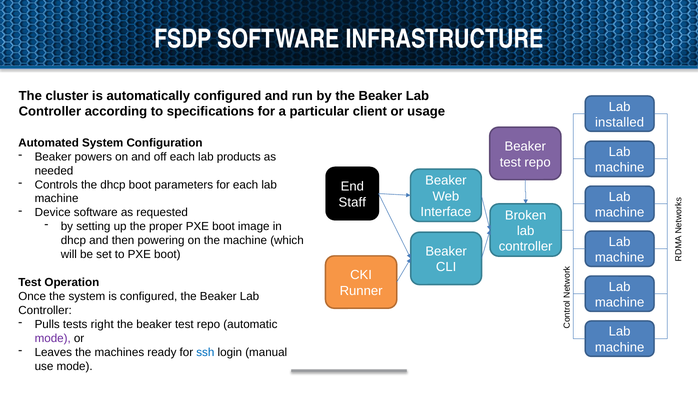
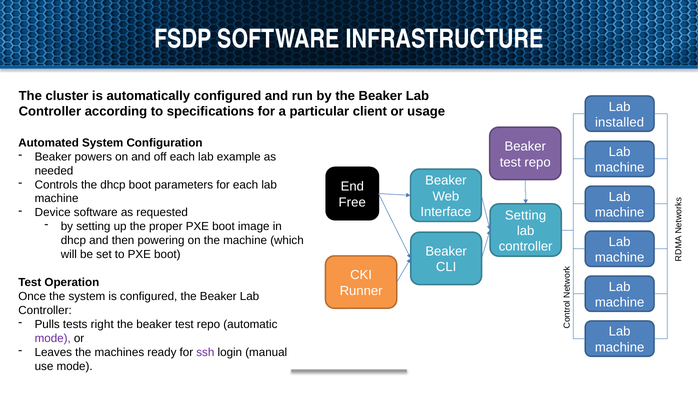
products: products -> example (239, 157)
Staff: Staff -> Free (352, 202)
Broken: Broken -> Setting (526, 215)
ssh colour: blue -> purple (205, 352)
